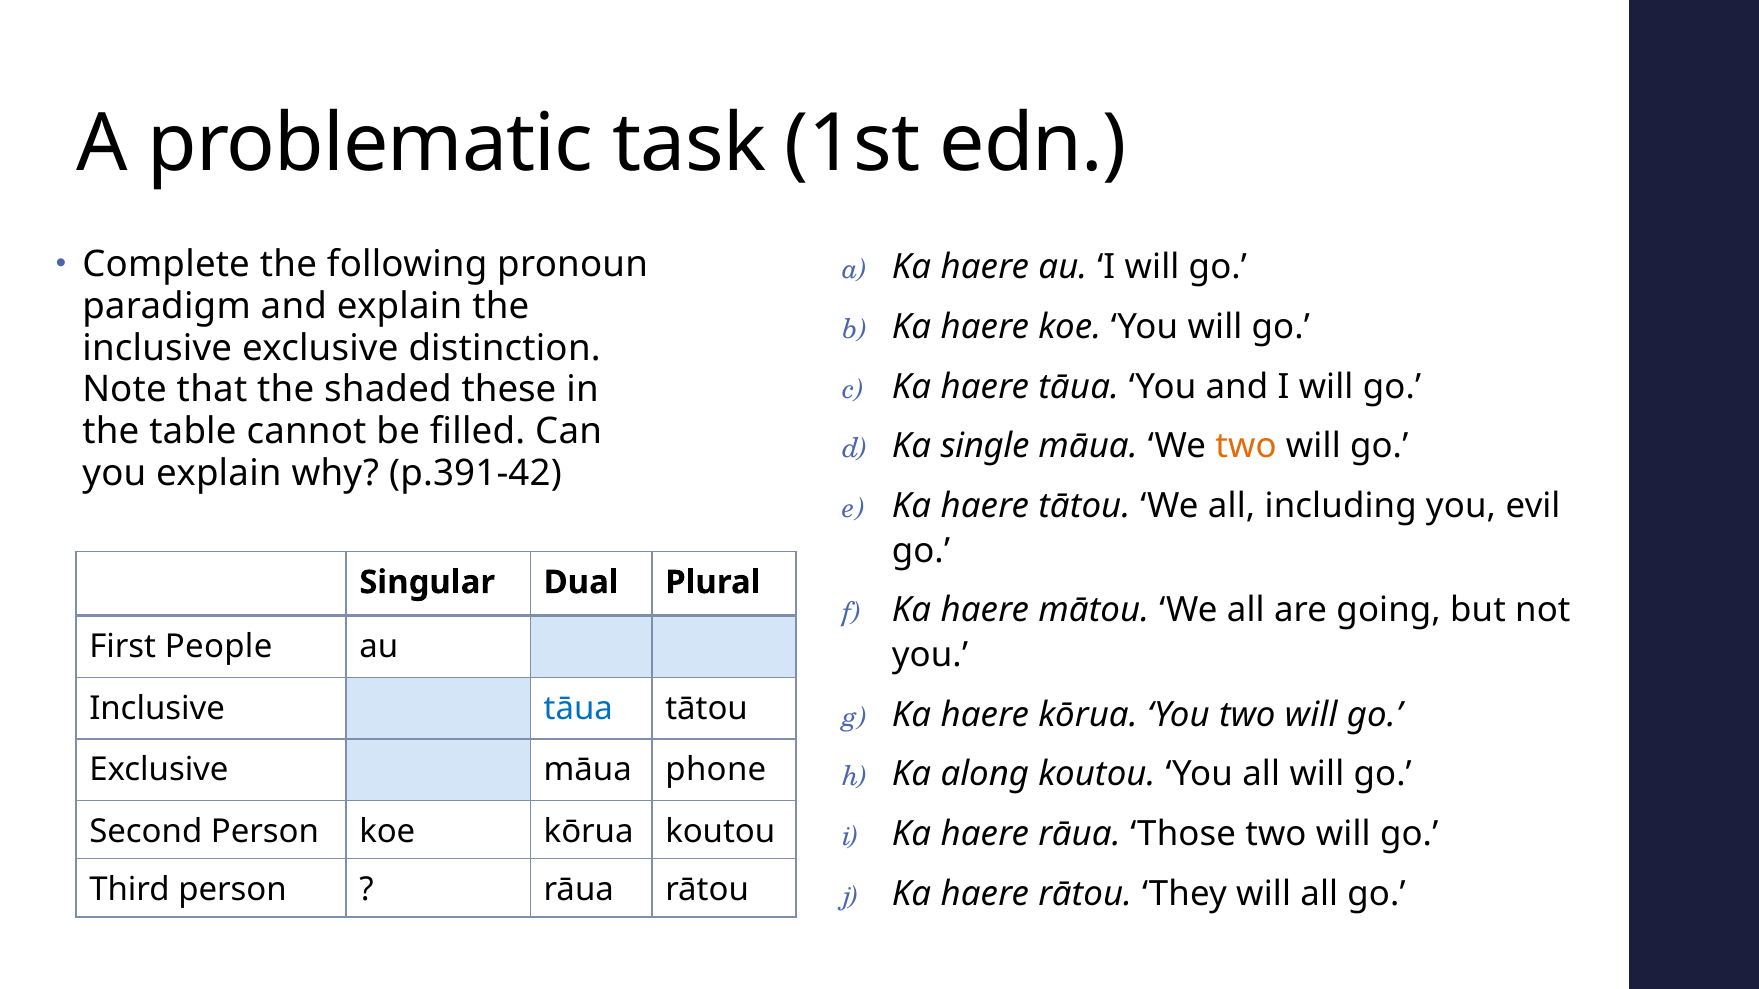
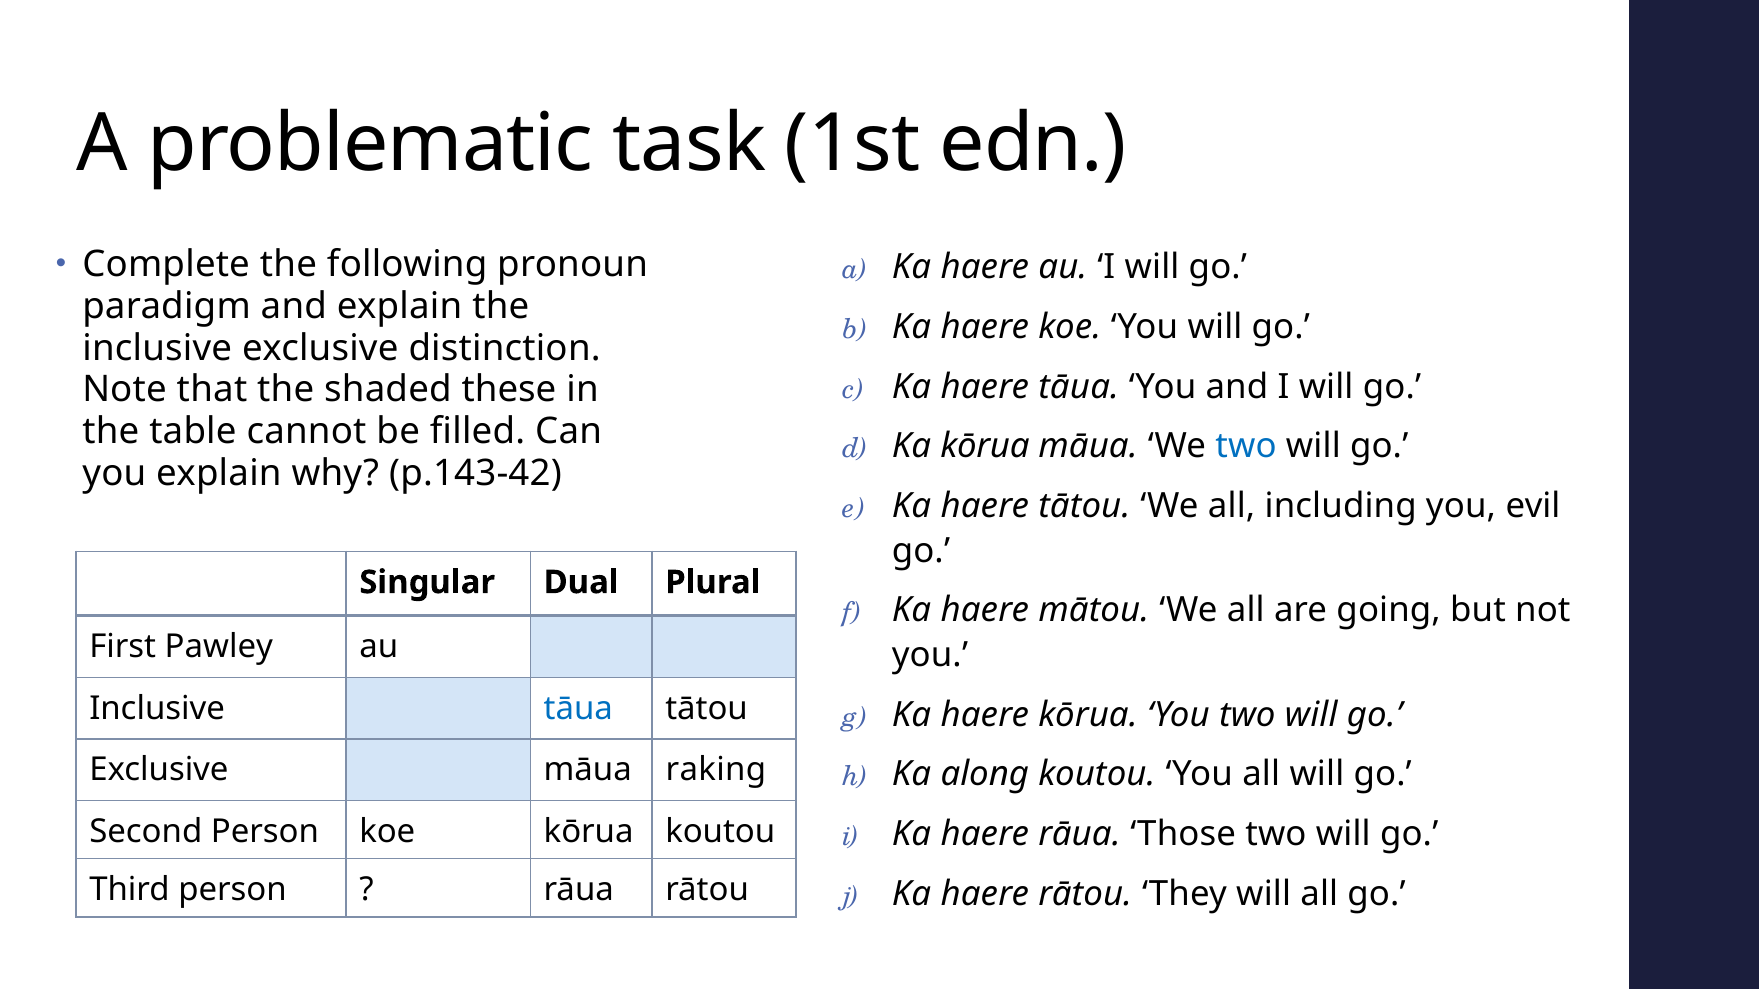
Ka single: single -> kōrua (985, 446)
two colour: orange -> blue (1246, 446)
p.391-42: p.391-42 -> p.143-42 (475, 474)
People: People -> Pawley (219, 647)
phone: phone -> raking (716, 770)
